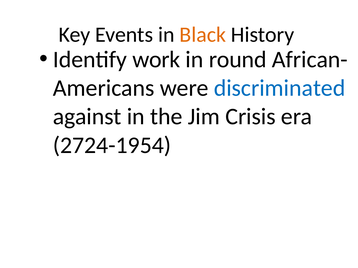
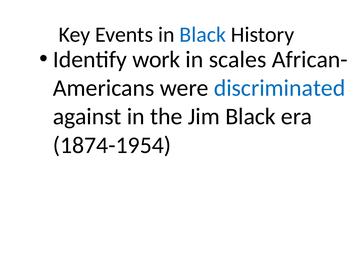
Black colour: orange -> blue (203, 35)
round: round -> scales (238, 60)
Jim Crisis: Crisis -> Black (251, 117)
2724-1954: 2724-1954 -> 1874-1954 (112, 145)
